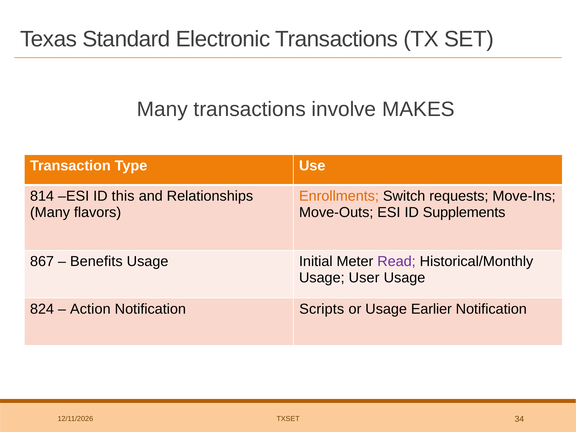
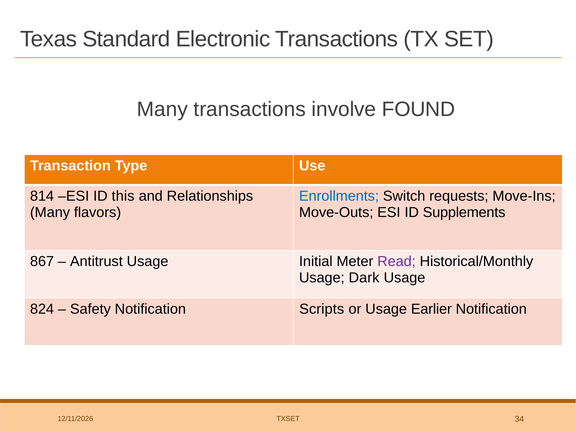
MAKES: MAKES -> FOUND (419, 109)
Enrollments colour: orange -> blue (339, 196)
Benefits: Benefits -> Antitrust (96, 262)
User: User -> Dark (364, 278)
Action: Action -> Safety (90, 309)
